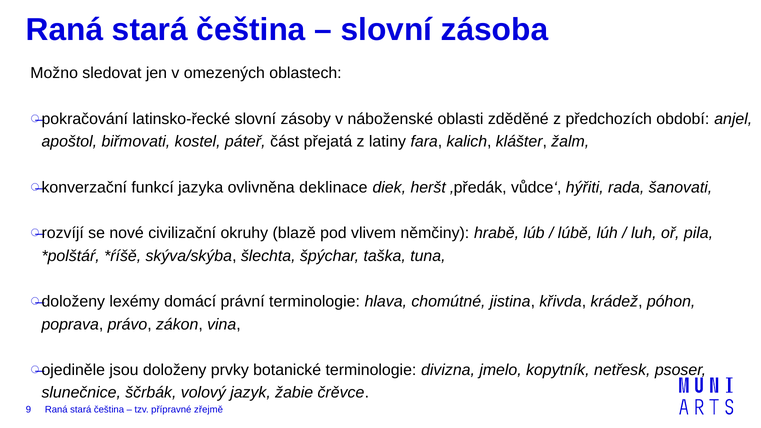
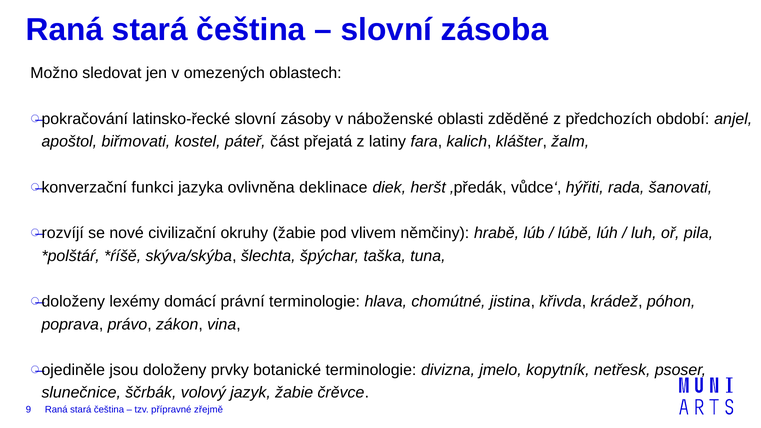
funkcí: funkcí -> funkci (153, 187)
okruhy blazě: blazě -> žabie (294, 233)
